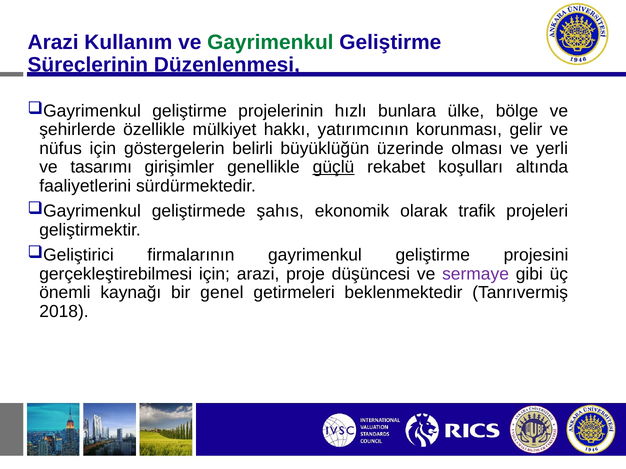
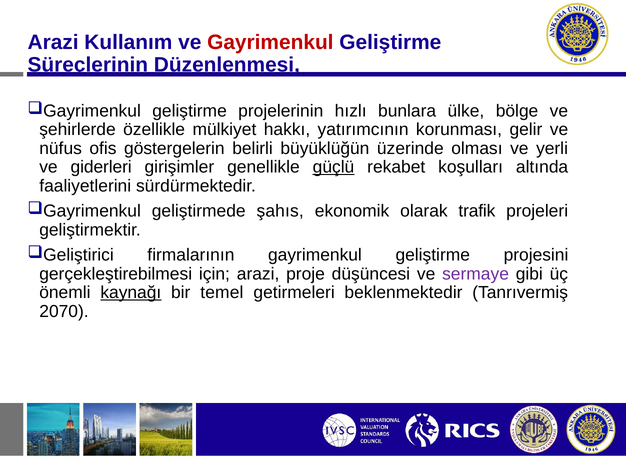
Gayrimenkul colour: green -> red (270, 43)
nüfus için: için -> ofis (103, 149)
tasarımı: tasarımı -> giderleri (101, 167)
kaynağı underline: none -> present (131, 293)
genel: genel -> temel (222, 293)
2018: 2018 -> 2070 (64, 312)
